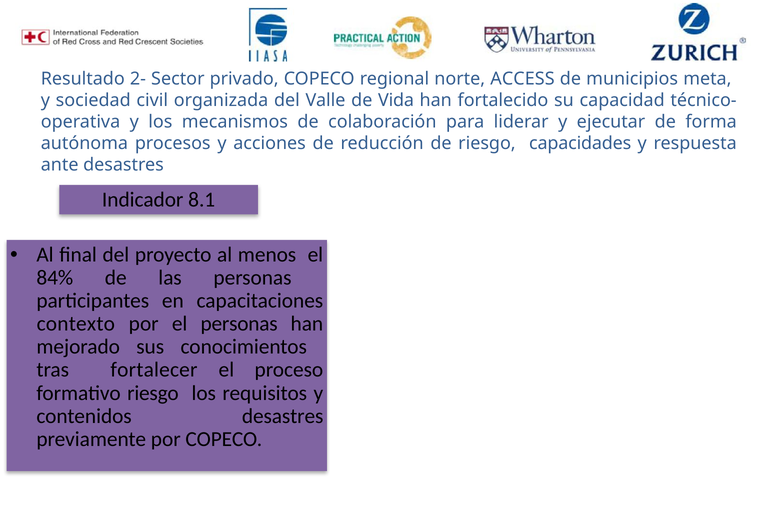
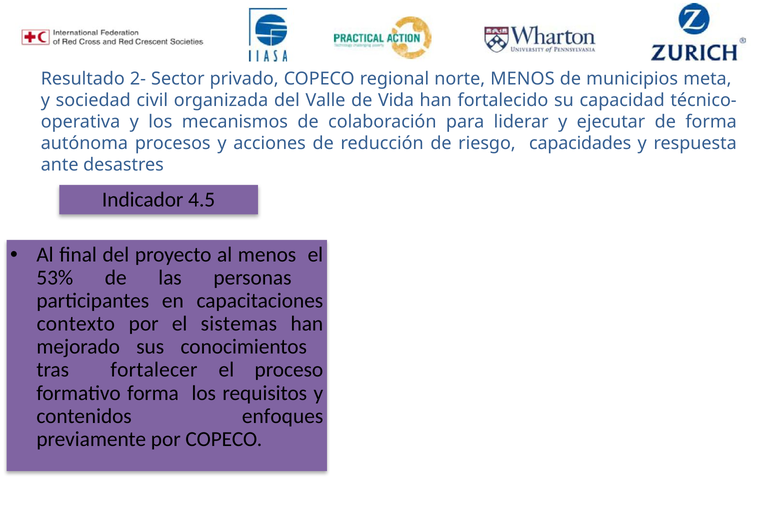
norte ACCESS: ACCESS -> MENOS (522, 79)
8.1: 8.1 -> 4.5 (202, 200)
84%: 84% -> 53% (55, 278)
el personas: personas -> sistemas (239, 324)
formativo riesgo: riesgo -> forma (153, 393)
contenidos desastres: desastres -> enfoques (283, 416)
